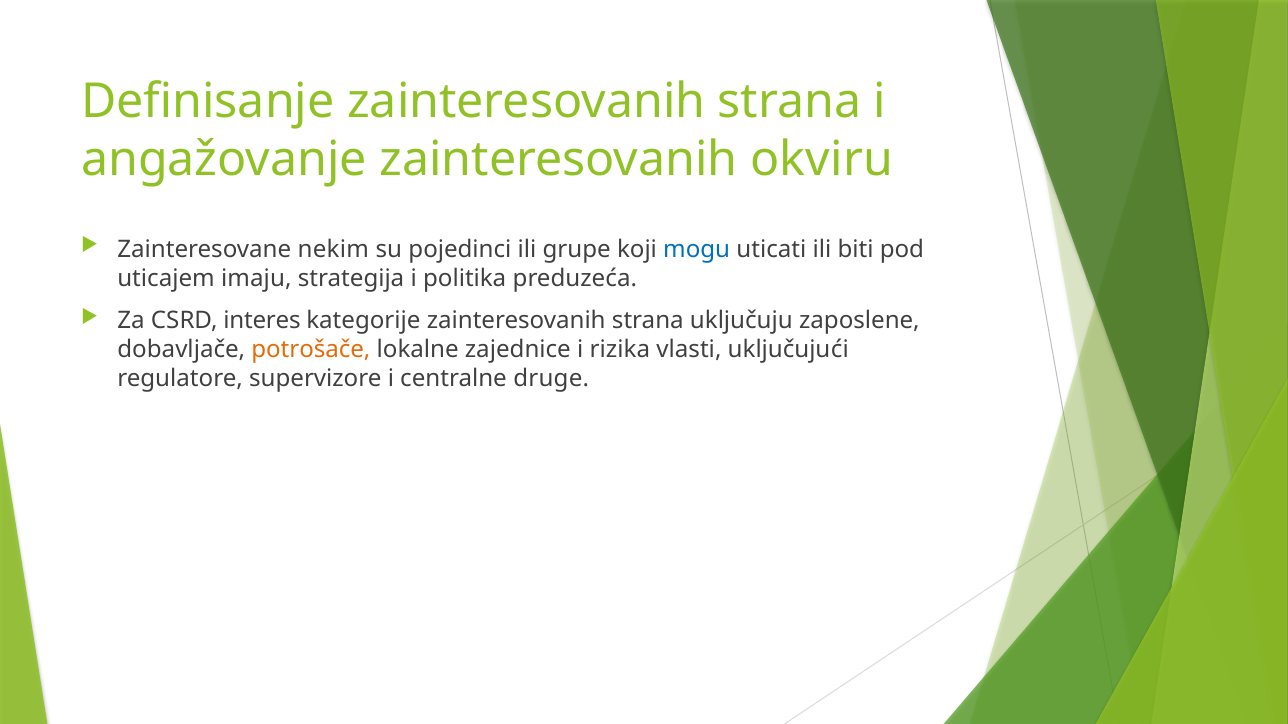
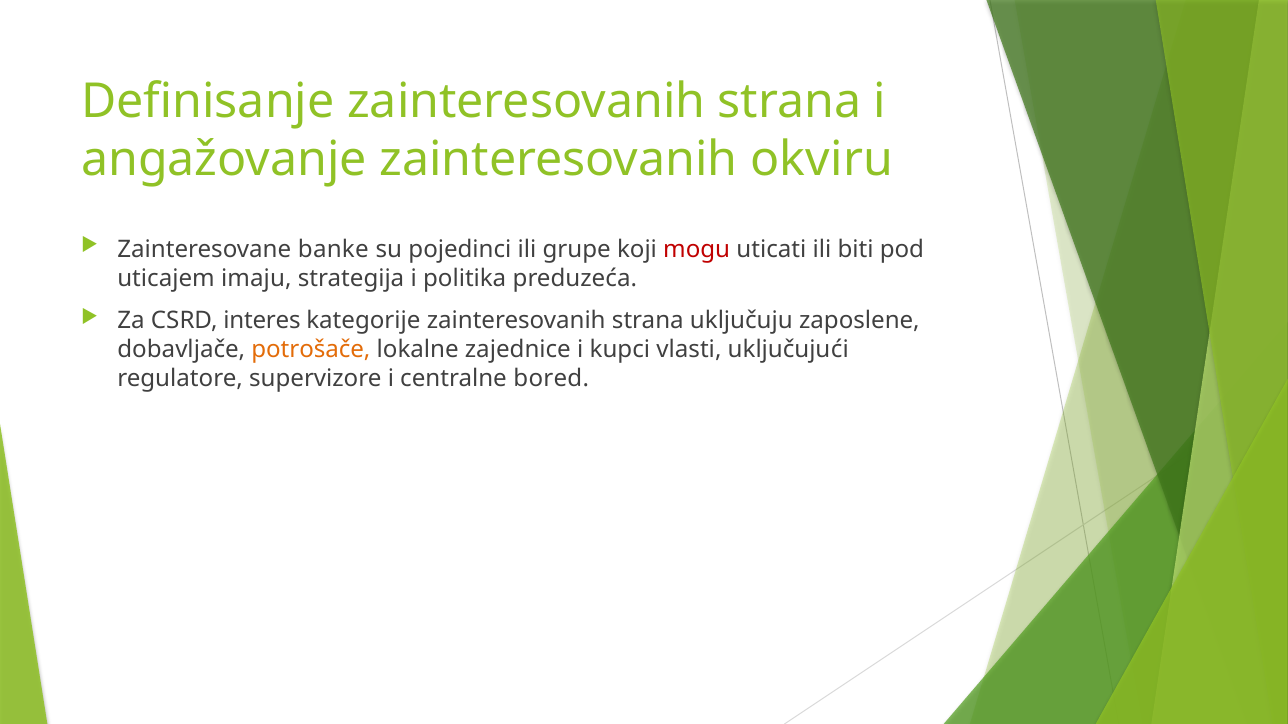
nekim: nekim -> banke (333, 249)
mogu colour: blue -> red (697, 249)
rizika: rizika -> kupci (620, 350)
druge: druge -> bored (551, 379)
